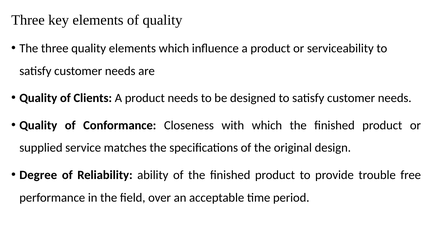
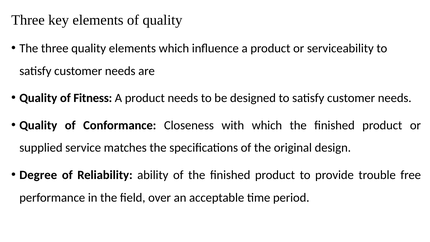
Clients: Clients -> Fitness (93, 98)
